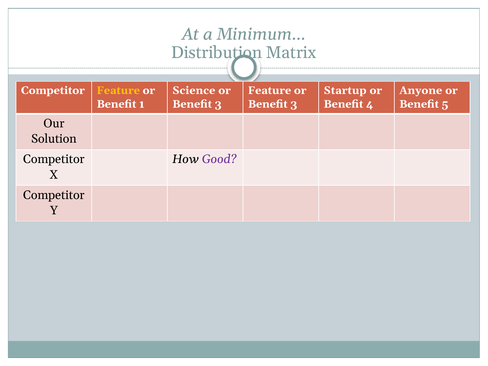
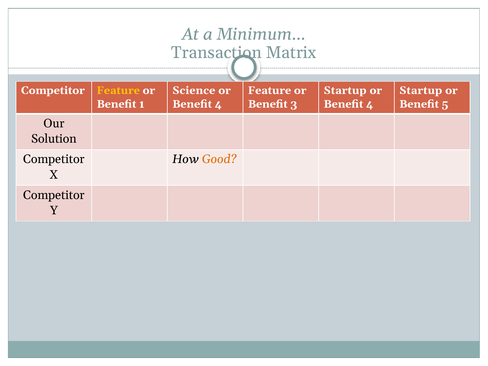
Distribution: Distribution -> Transaction (216, 53)
Anyone: Anyone -> Startup (421, 90)
3: 3 -> 4 (218, 104)
Good colour: purple -> orange (219, 159)
